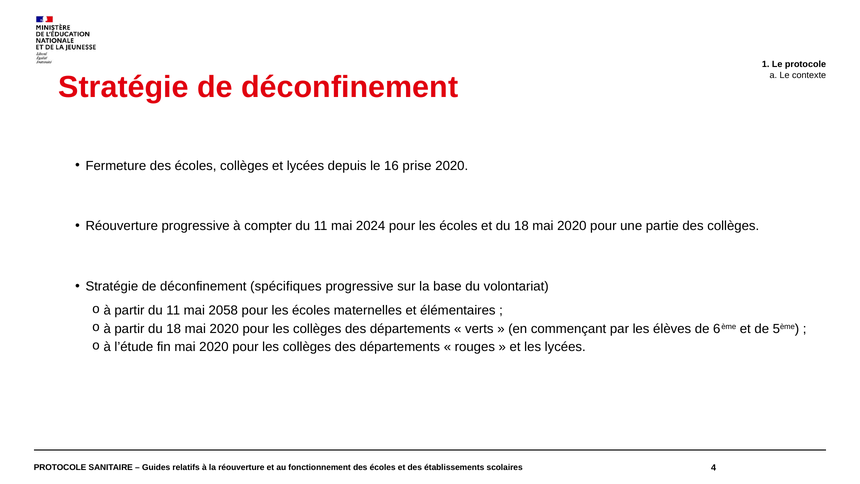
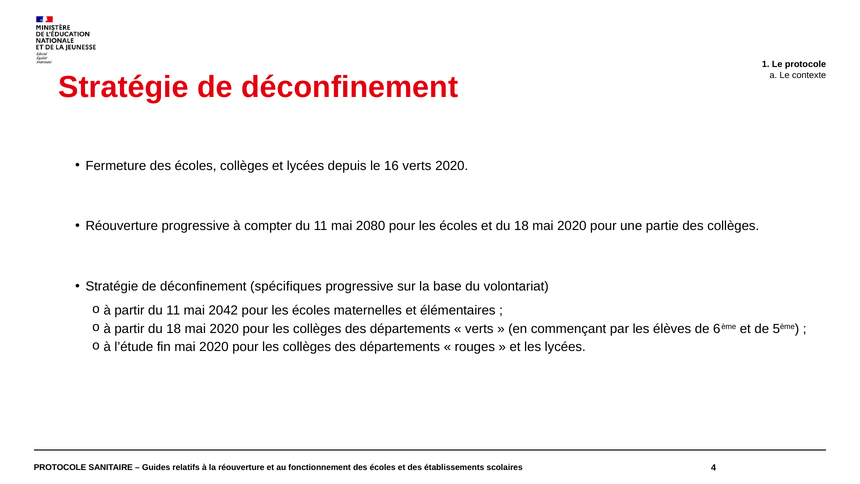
16 prise: prise -> verts (417, 166)
2024: 2024 -> 2080 (371, 226)
2058: 2058 -> 2042 (223, 310)
